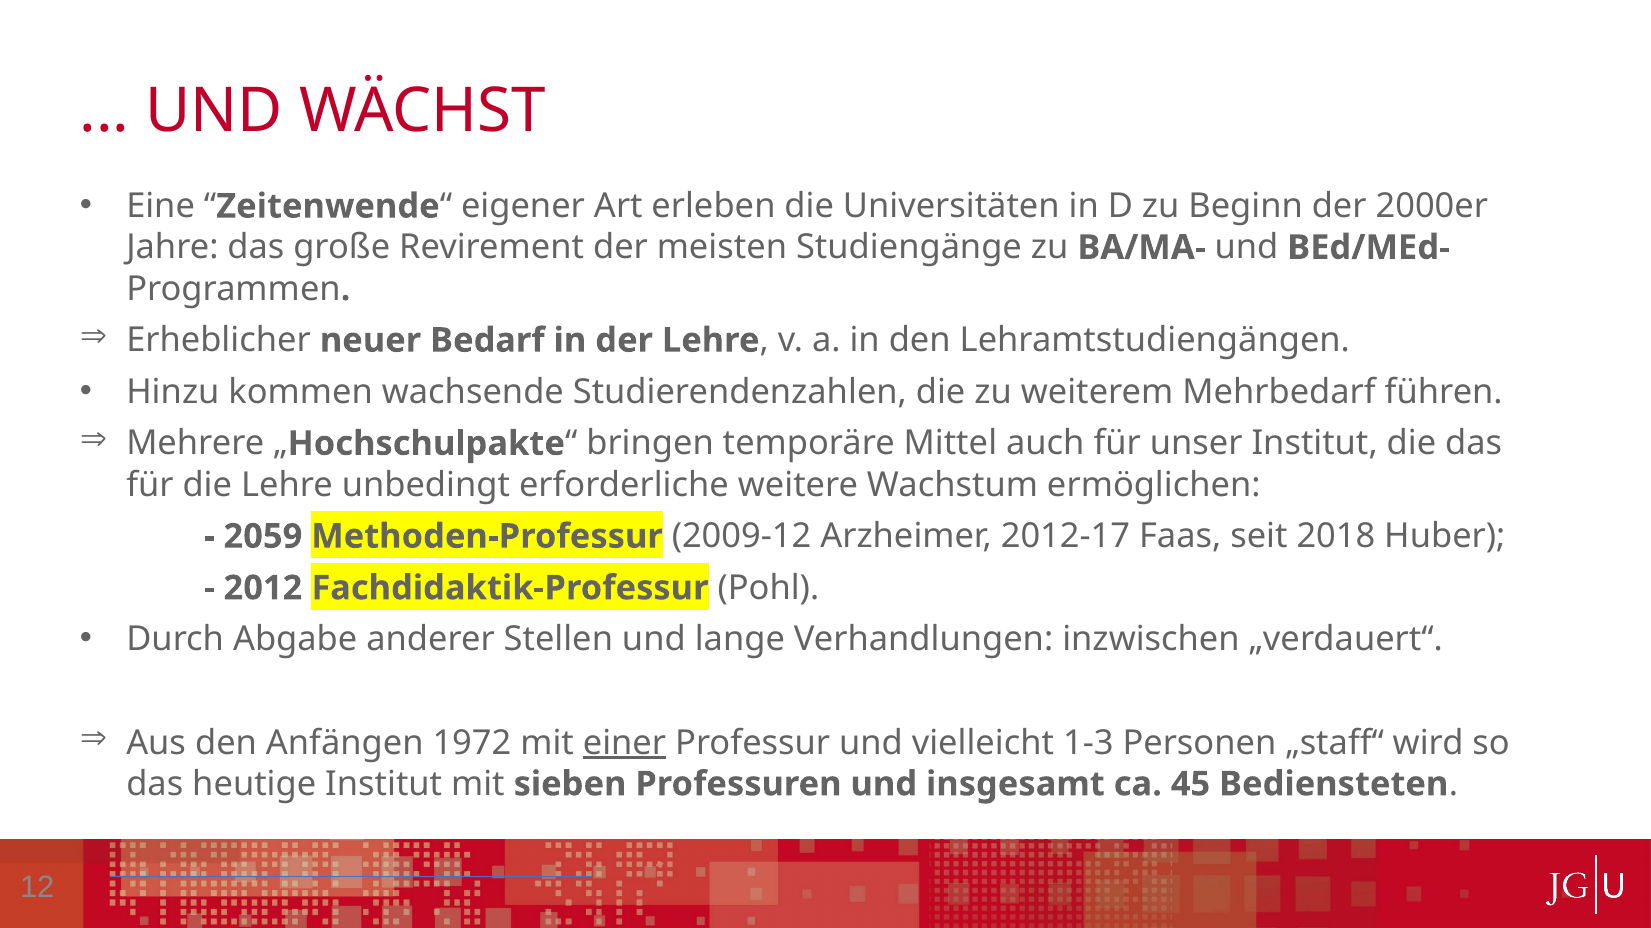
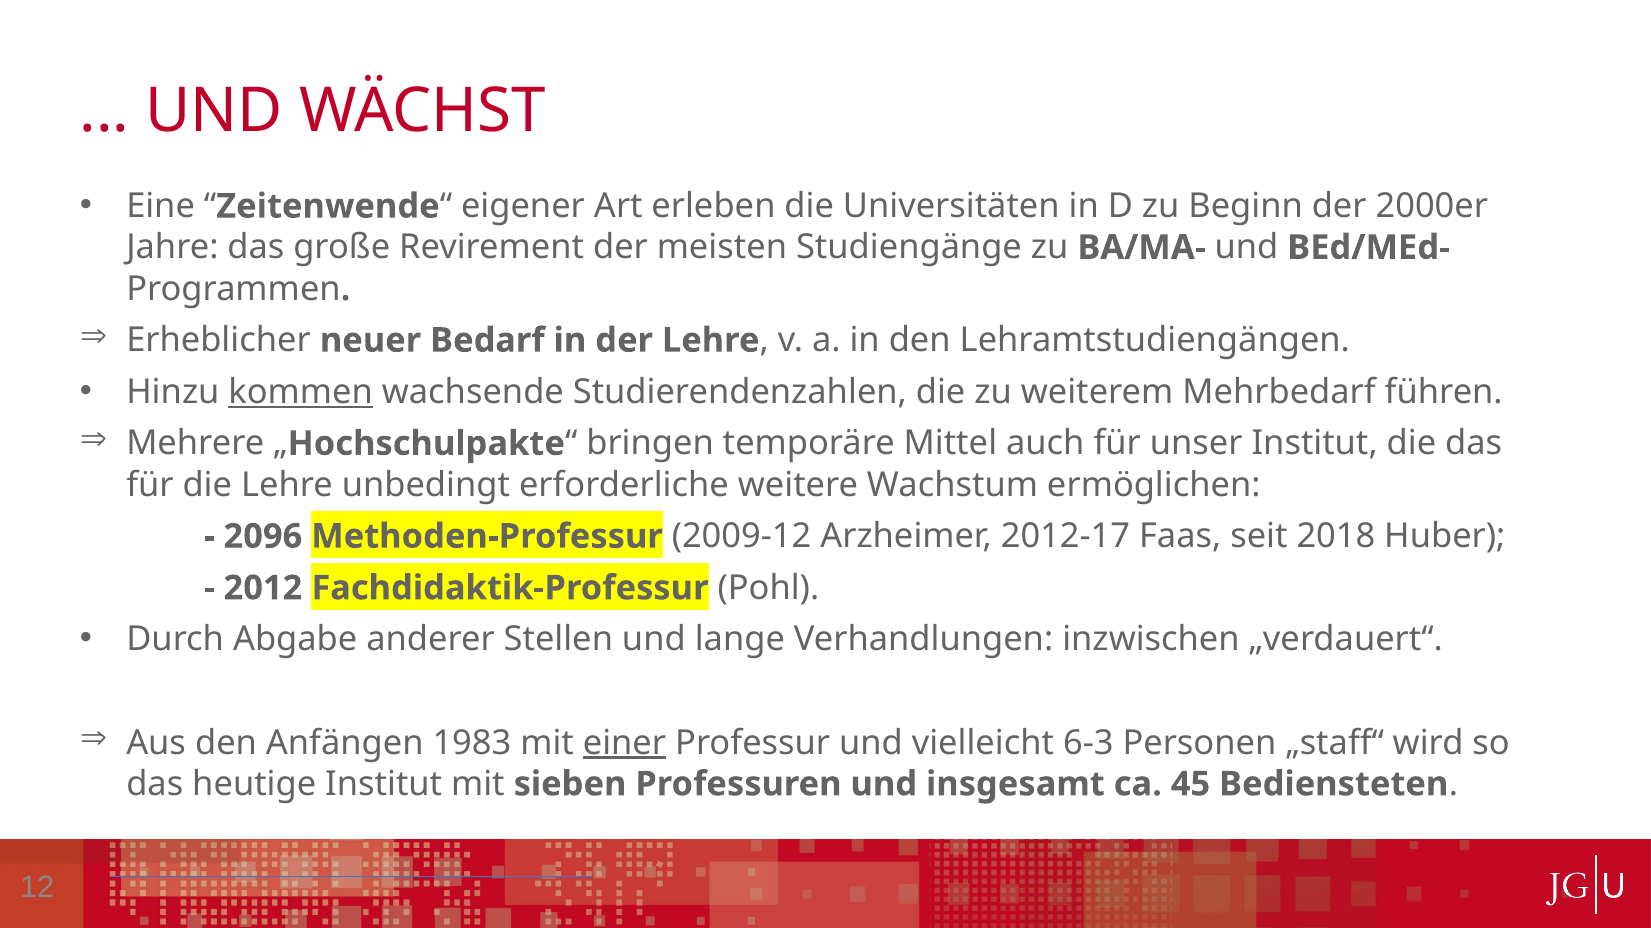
kommen underline: none -> present (301, 392)
2059: 2059 -> 2096 (263, 537)
1972: 1972 -> 1983 (472, 743)
1-3: 1-3 -> 6-3 (1088, 743)
